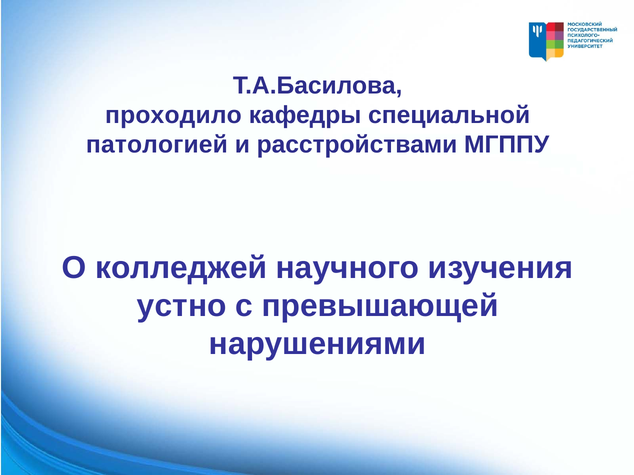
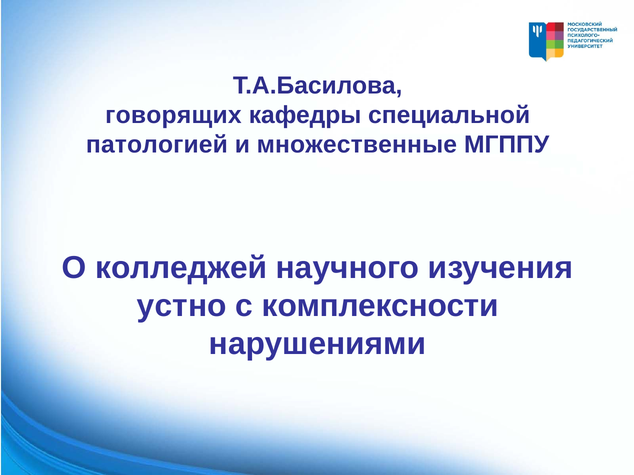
проходило: проходило -> говорящих (173, 115)
расстройствами: расстройствами -> множественные (357, 145)
превышающей: превышающей -> комплексности (380, 306)
